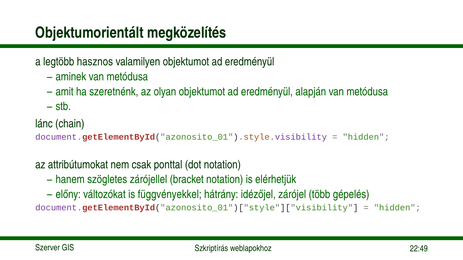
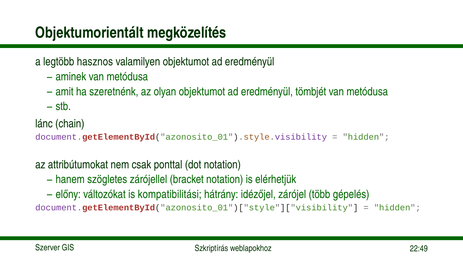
alapján: alapján -> tömbjét (311, 92)
függvényekkel: függvényekkel -> kompatibilitási (170, 195)
